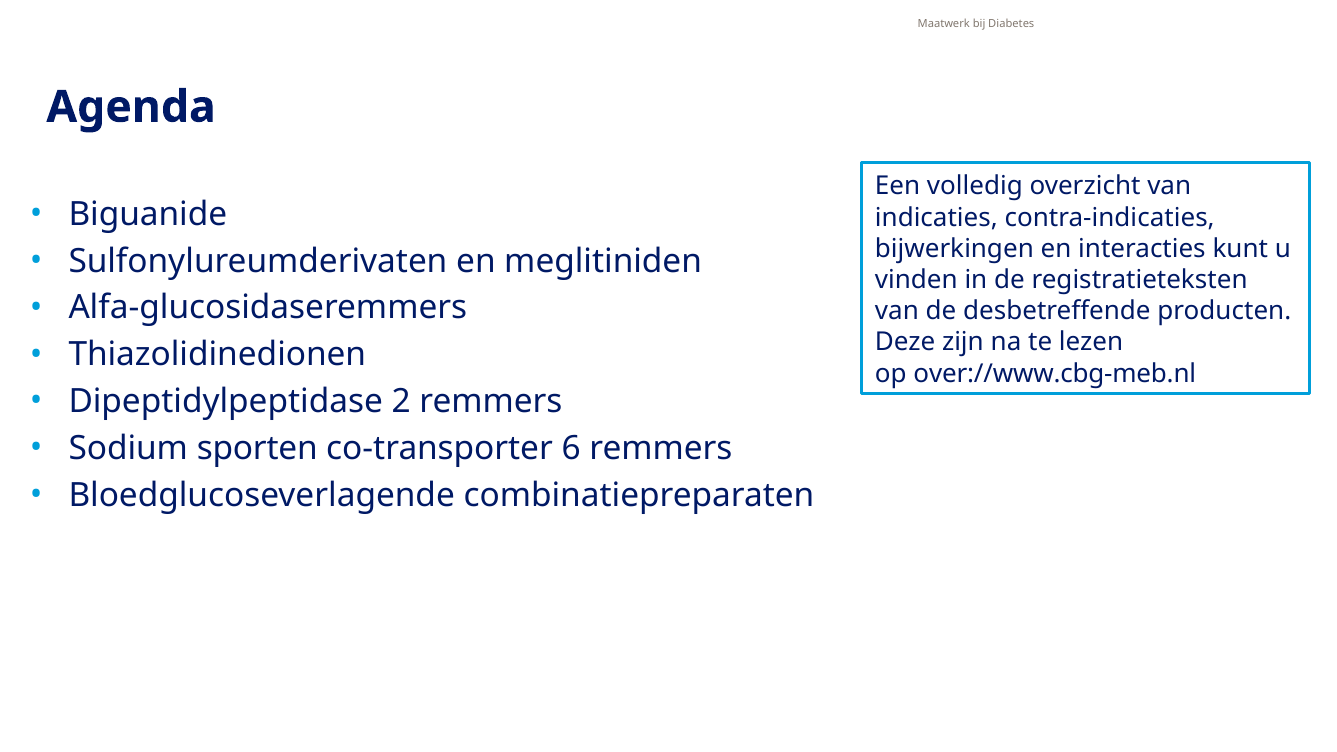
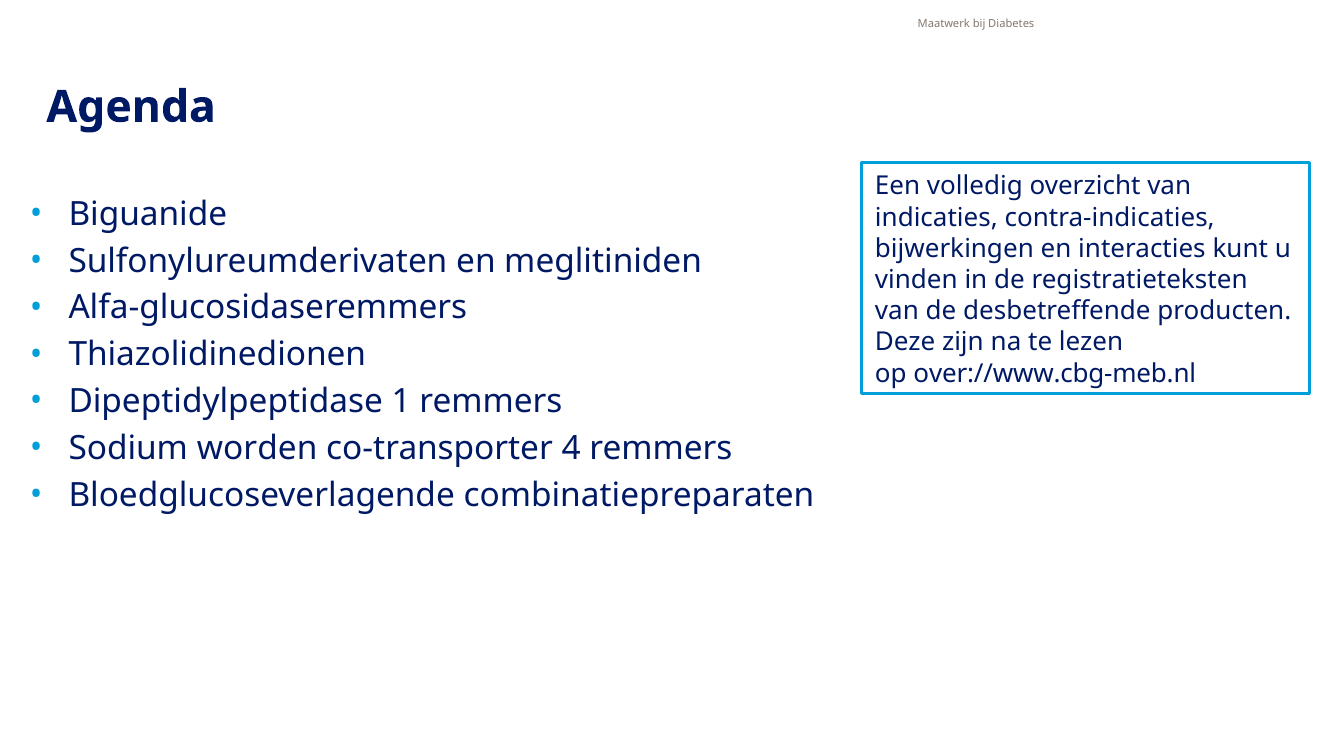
2: 2 -> 1 (401, 401)
sporten: sporten -> worden (257, 448)
6: 6 -> 4 (571, 448)
